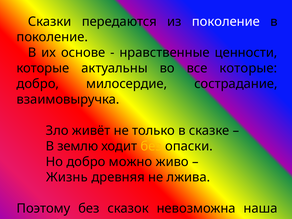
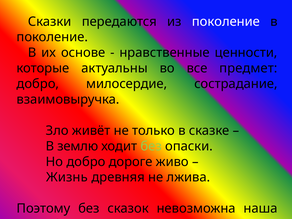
все которые: которые -> предмет (248, 68)
без colour: yellow -> light green (151, 146)
можно: можно -> дороге (131, 162)
